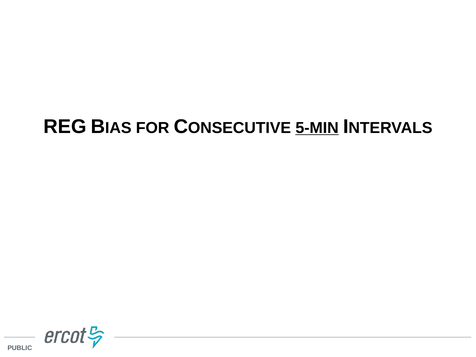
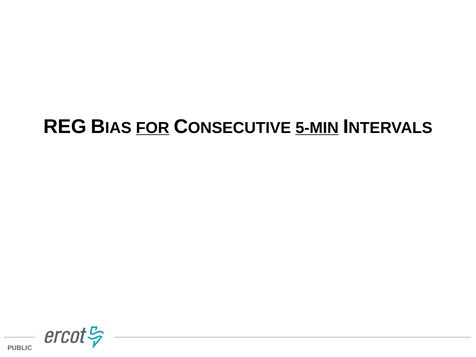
FOR underline: none -> present (153, 128)
